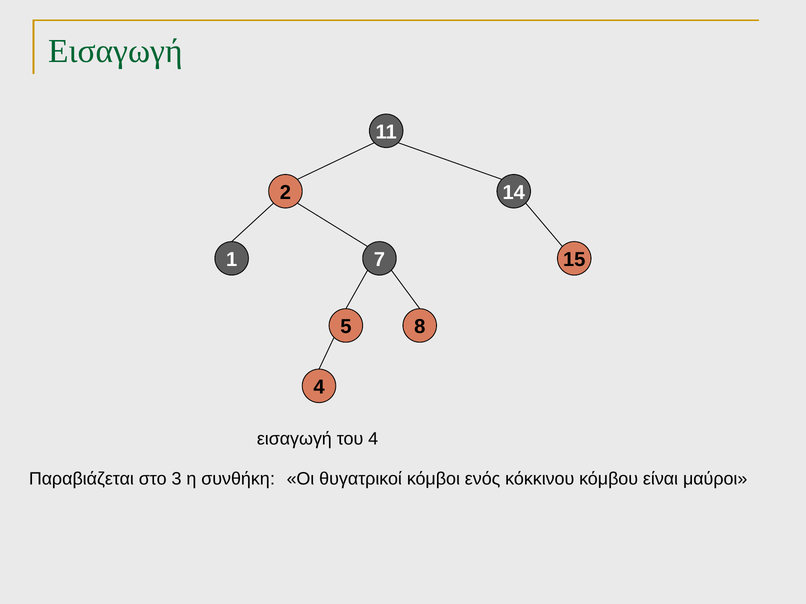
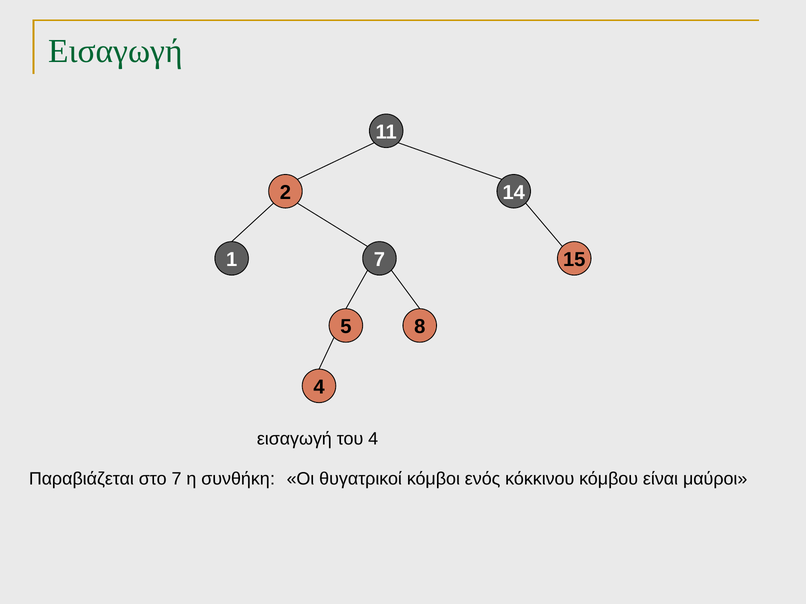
στο 3: 3 -> 7 (177, 479)
